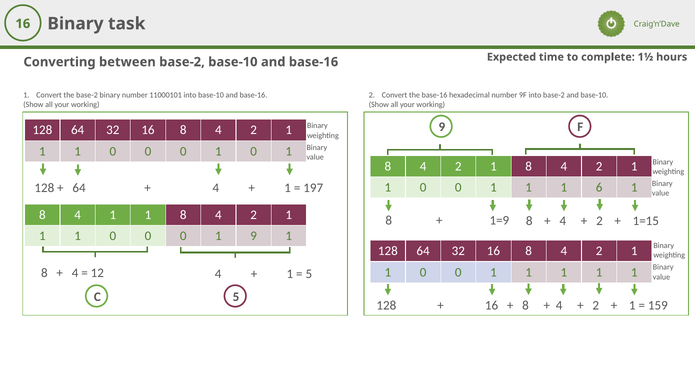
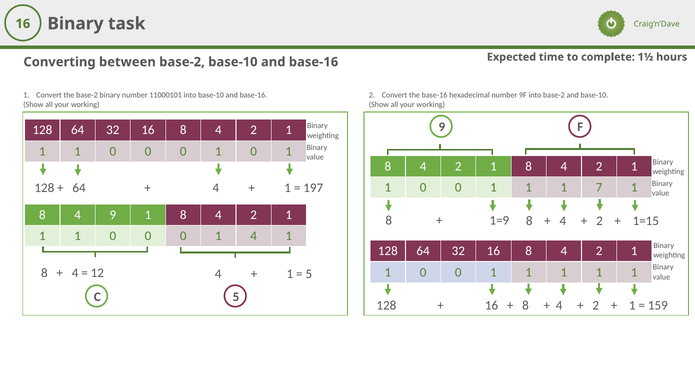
6: 6 -> 7 (599, 187)
4 1: 1 -> 9 (113, 215)
1 9: 9 -> 4 (254, 236)
